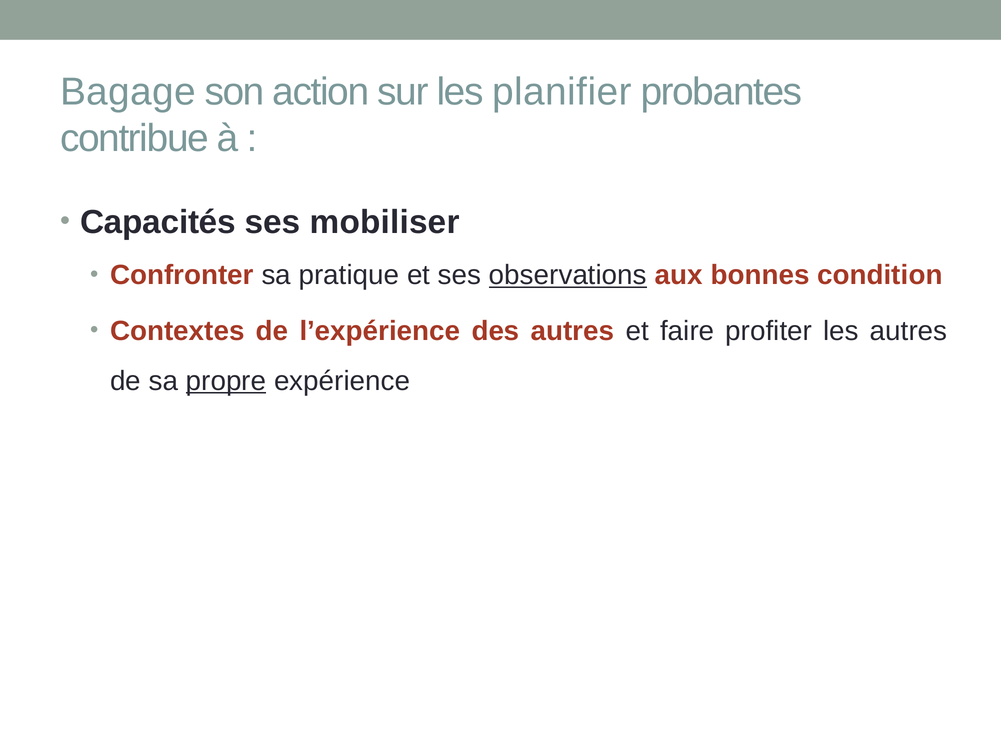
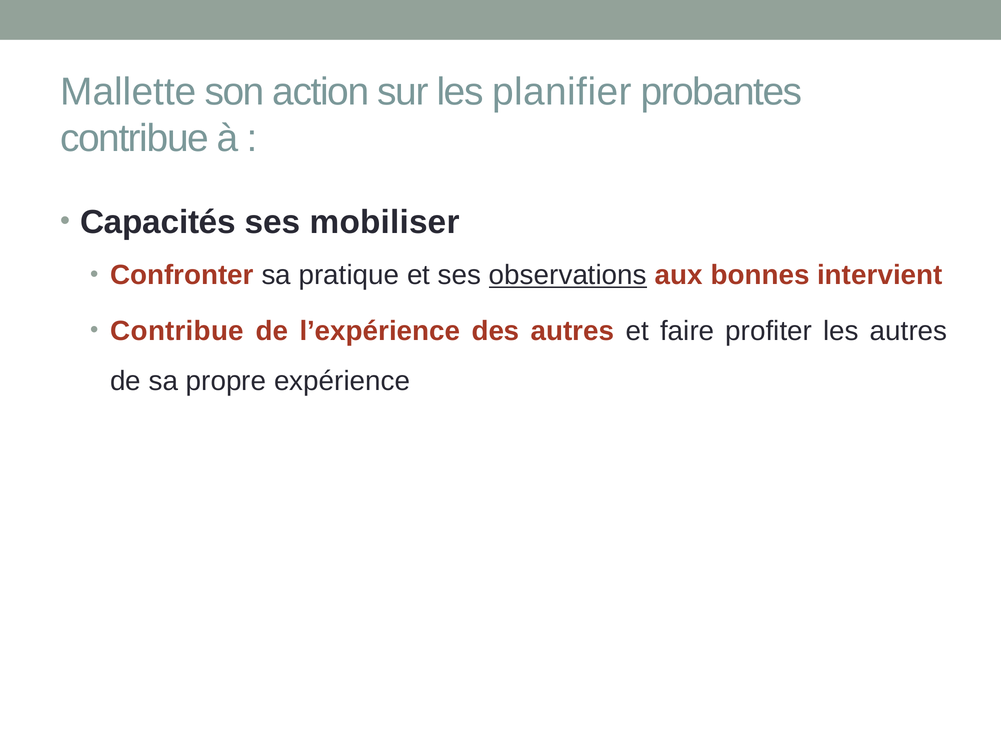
Bagage: Bagage -> Mallette (128, 92)
condition: condition -> intervient (880, 276)
Contextes: Contextes -> Contribue (177, 331)
propre underline: present -> none (226, 381)
